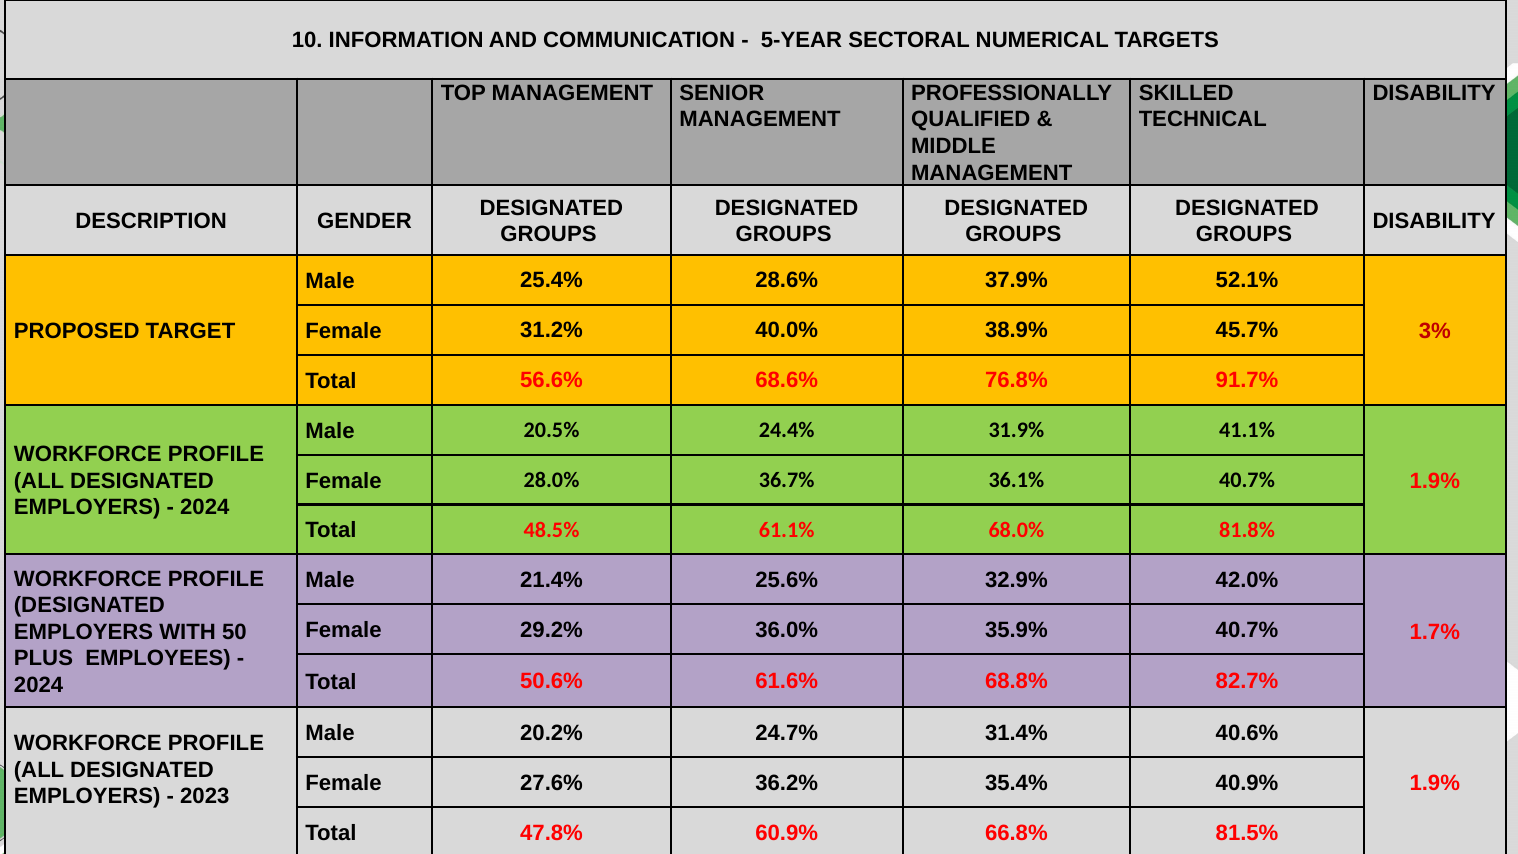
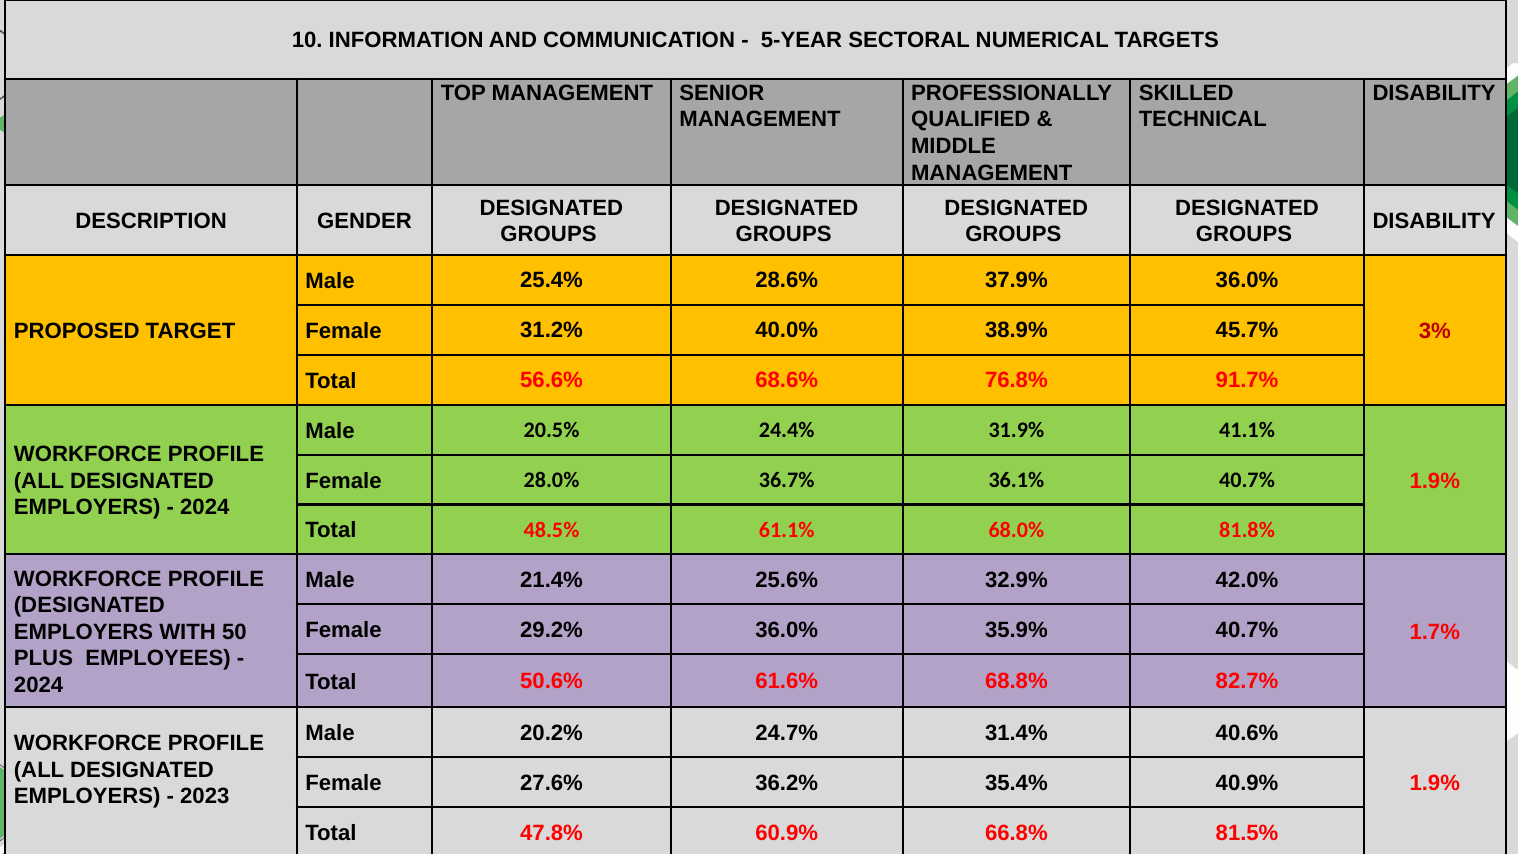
37.9% 52.1%: 52.1% -> 36.0% (1247, 280)
